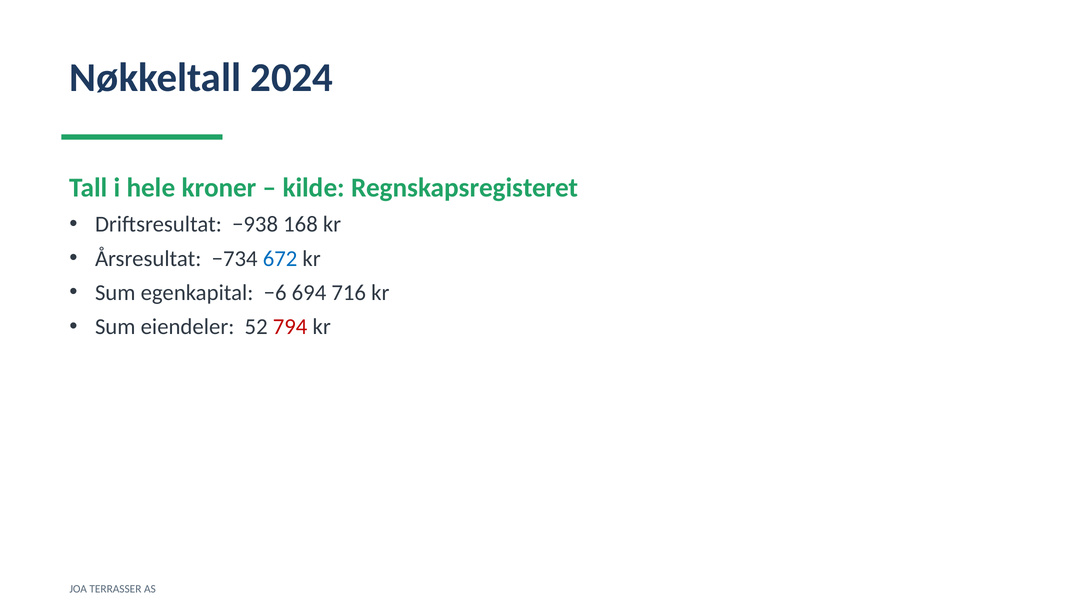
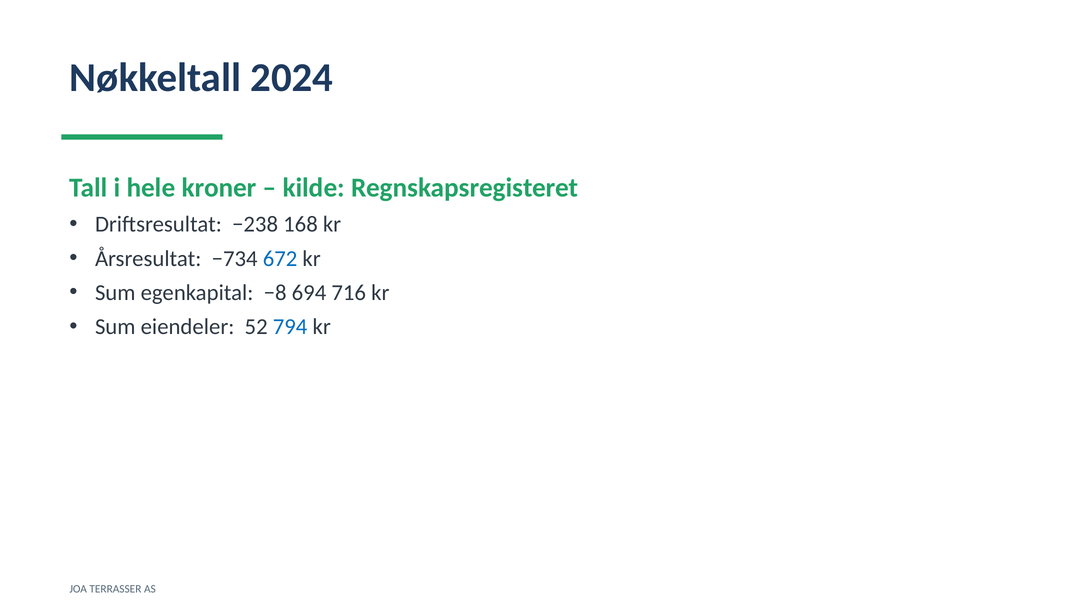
−938: −938 -> −238 (255, 224)
−6: −6 -> −8 (275, 293)
794 colour: red -> blue (290, 327)
